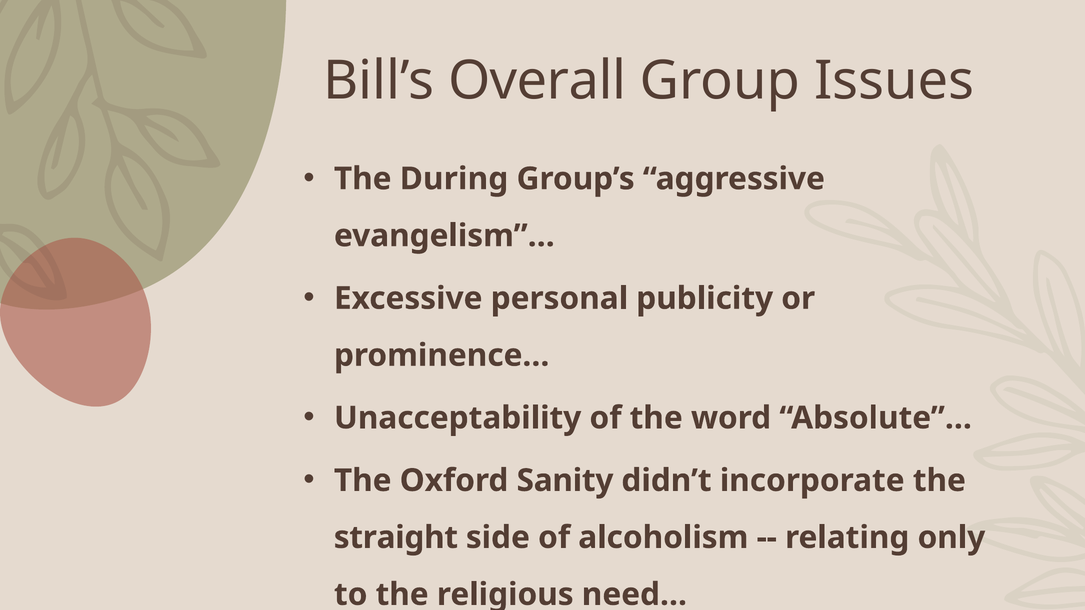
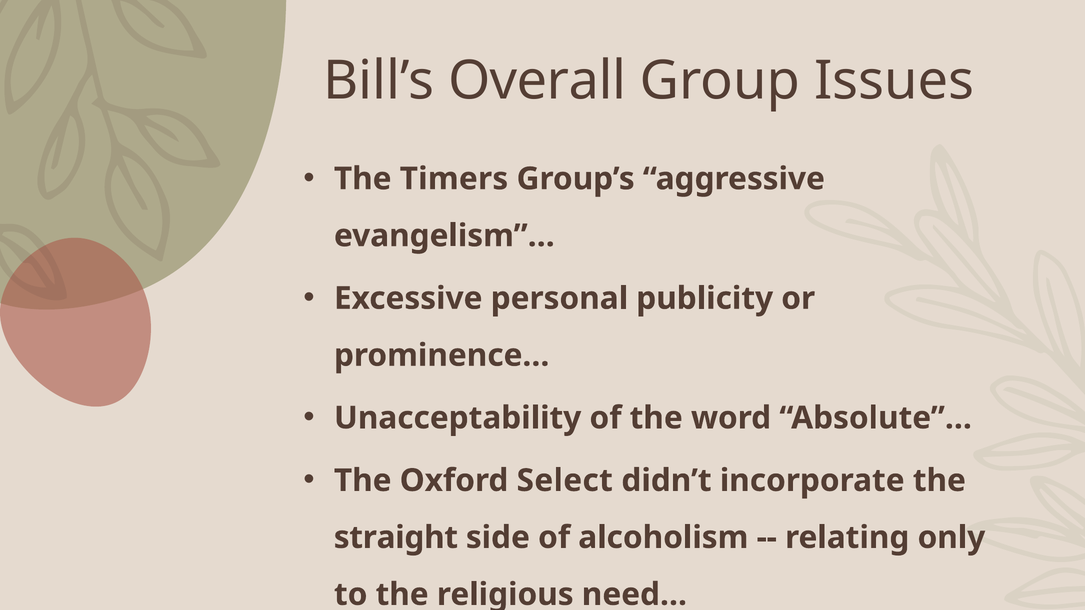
During: During -> Timers (454, 179)
Sanity: Sanity -> Select (565, 481)
